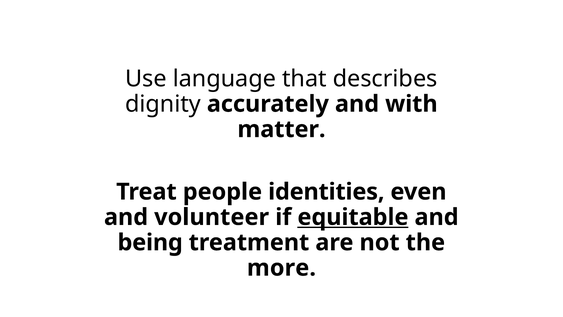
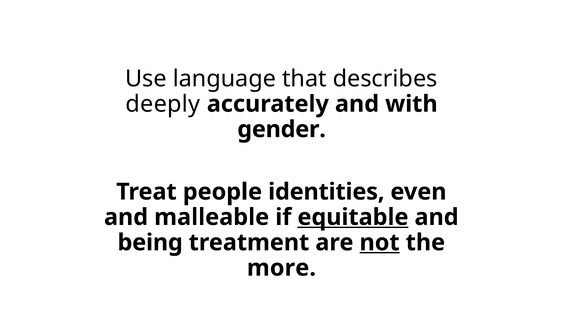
dignity: dignity -> deeply (163, 104)
matter: matter -> gender (282, 129)
volunteer: volunteer -> malleable (212, 217)
not underline: none -> present (380, 242)
